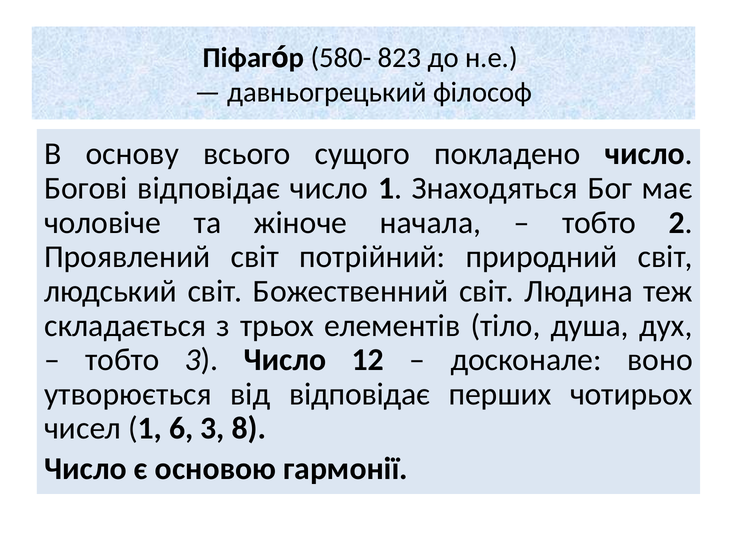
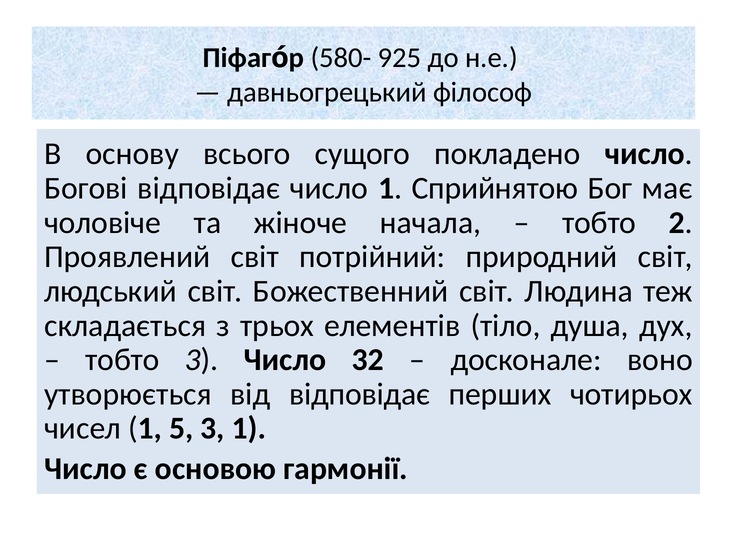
823: 823 -> 925 (400, 58)
Знаходяться: Знаходяться -> Сприйнятою (495, 188)
12: 12 -> 32 (368, 360)
6: 6 -> 5 (181, 428)
3 8: 8 -> 1 (249, 428)
